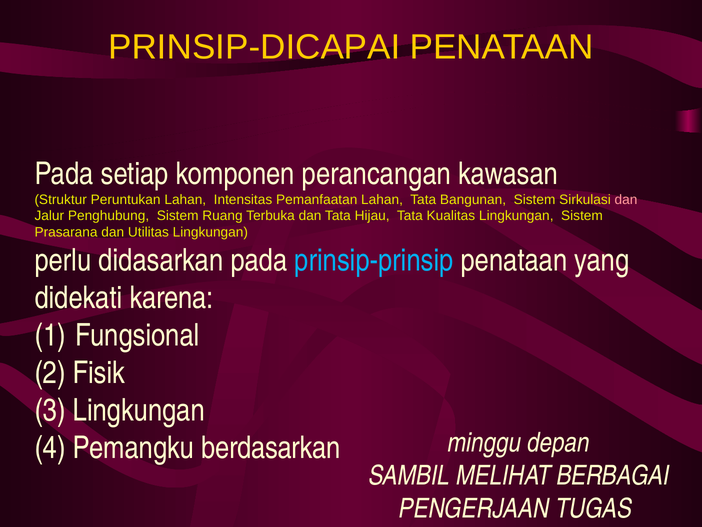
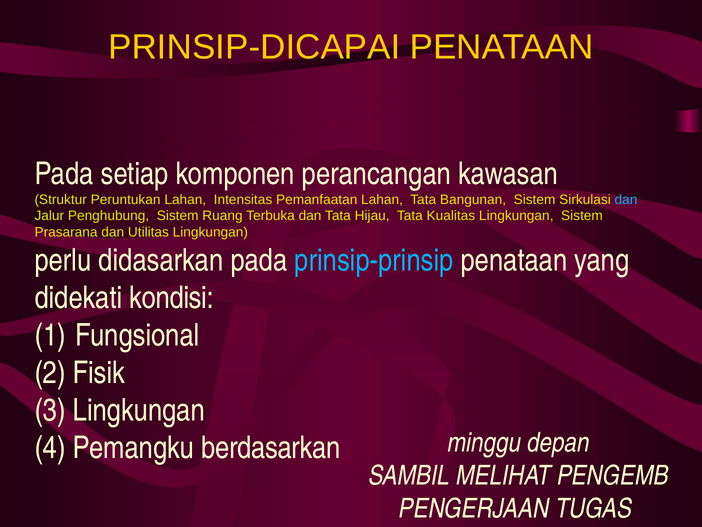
dan colour: pink -> light blue (626, 199)
karena: karena -> kondisi (172, 298)
BERBAGAI: BERBAGAI -> PENGEMB (613, 475)
